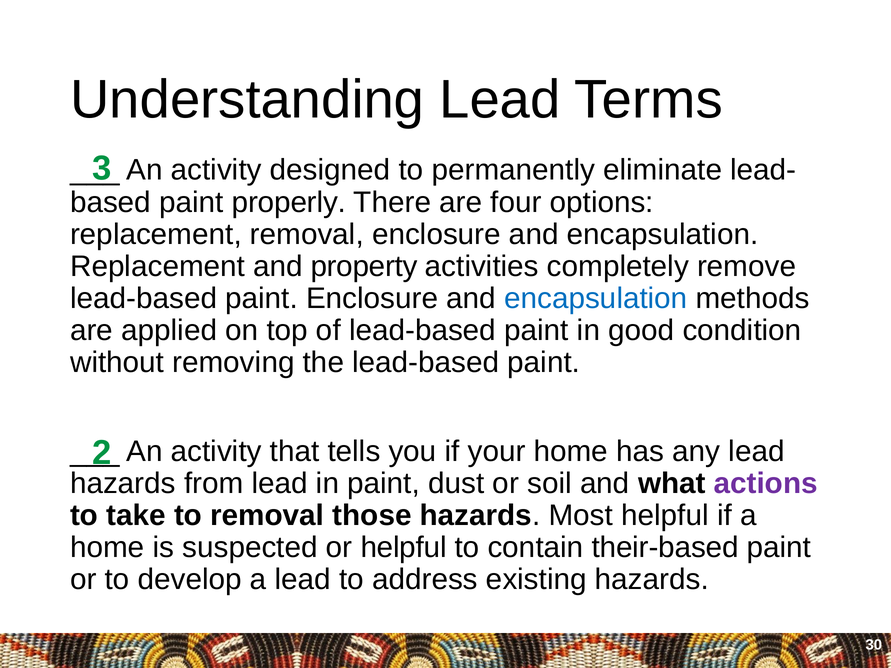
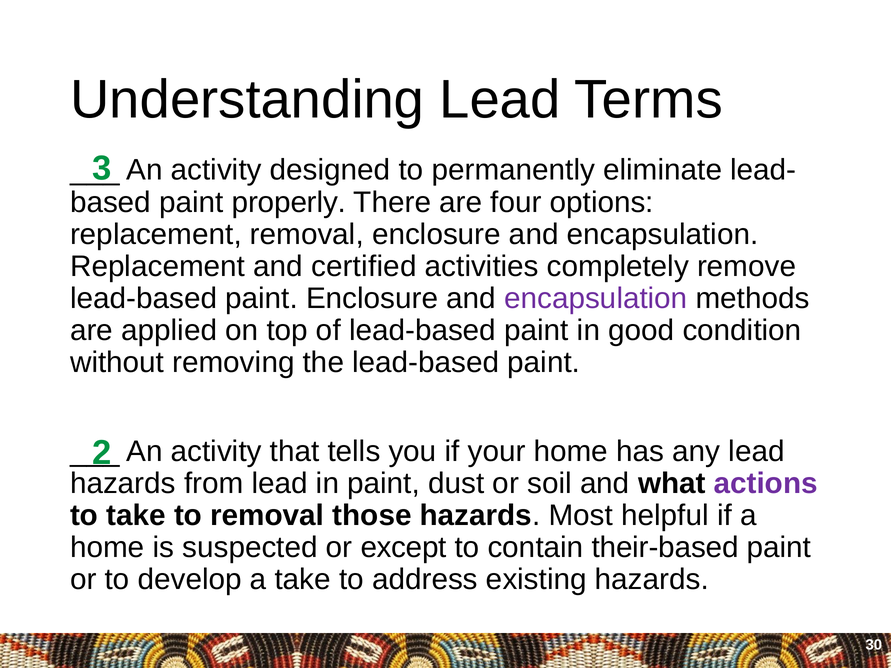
property: property -> certified (364, 266)
encapsulation colour: blue -> purple (596, 299)
or helpful: helpful -> except (404, 548)
a lead: lead -> take (303, 580)
